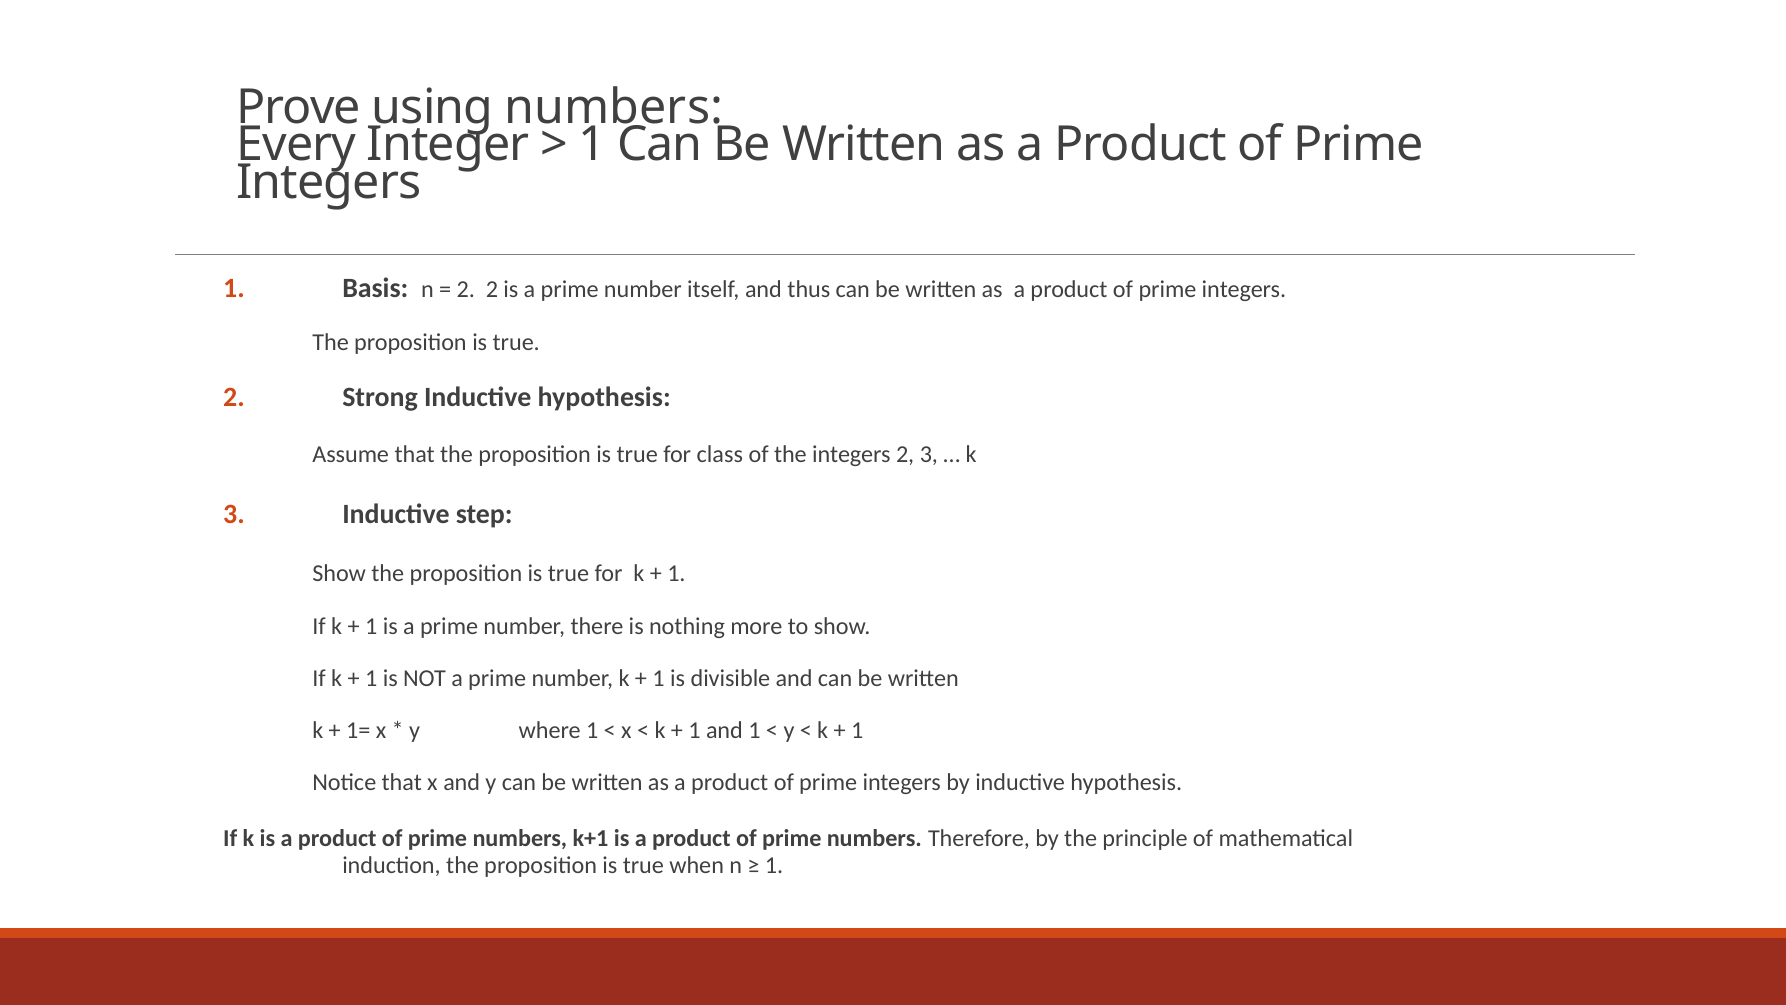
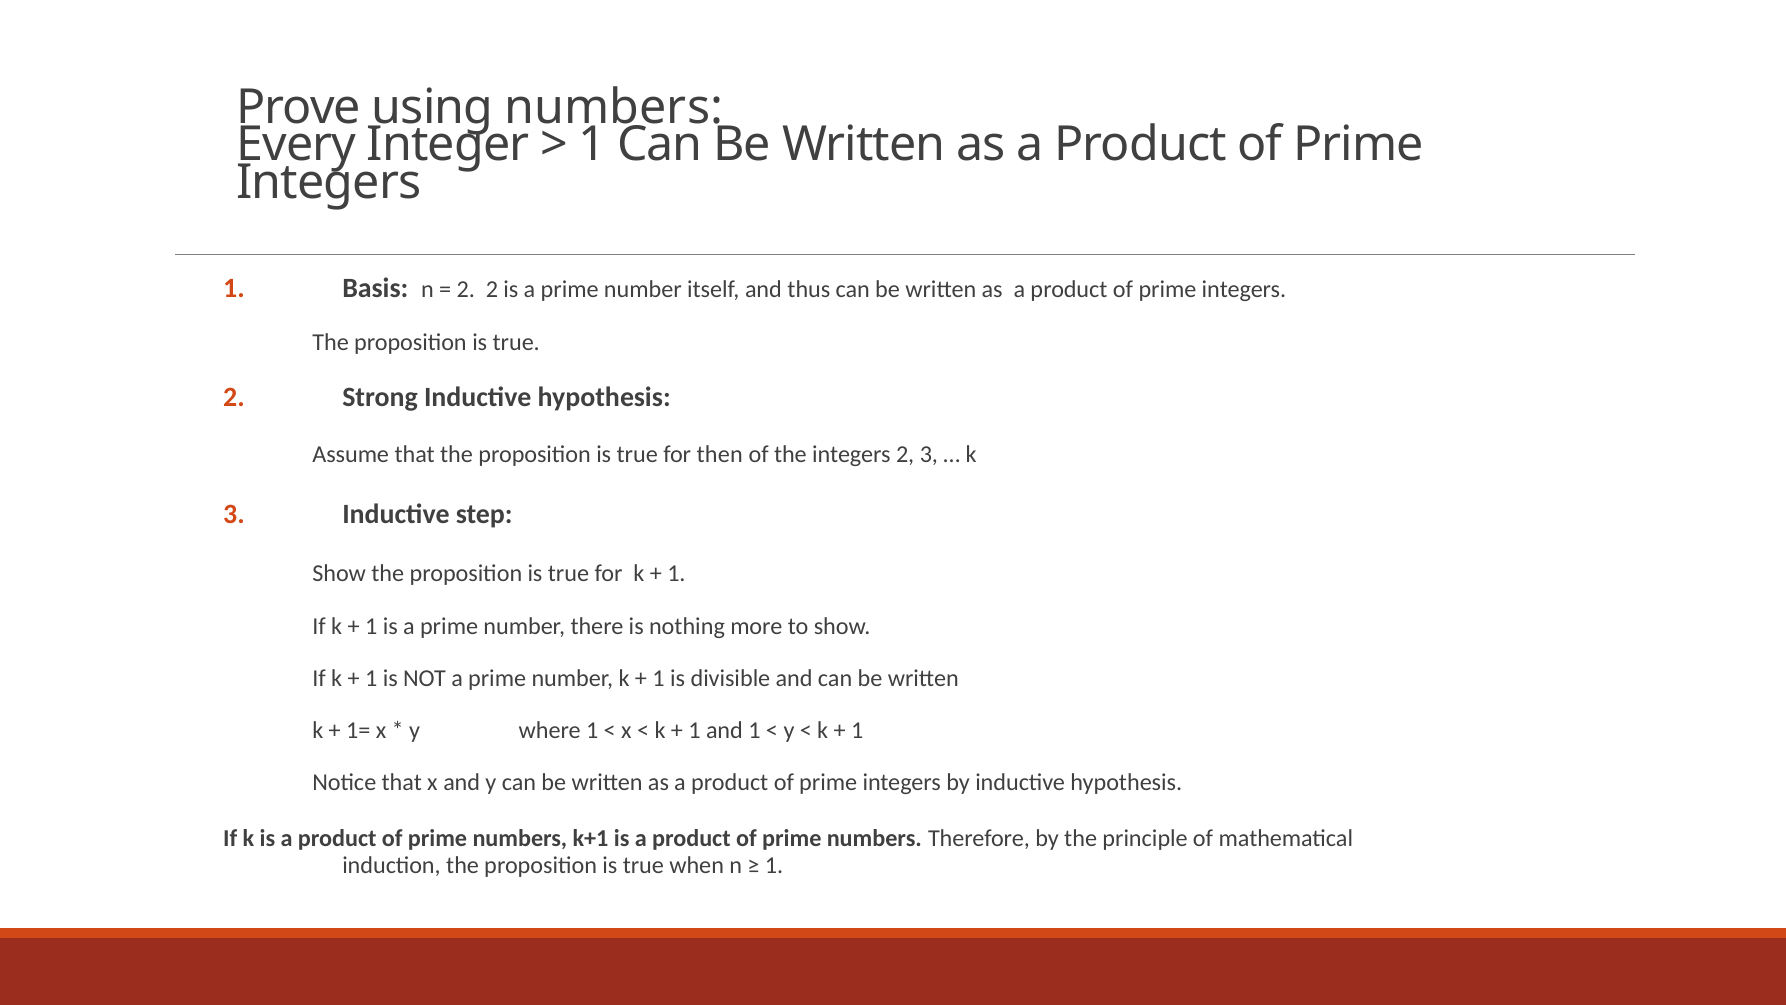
class: class -> then (720, 454)
